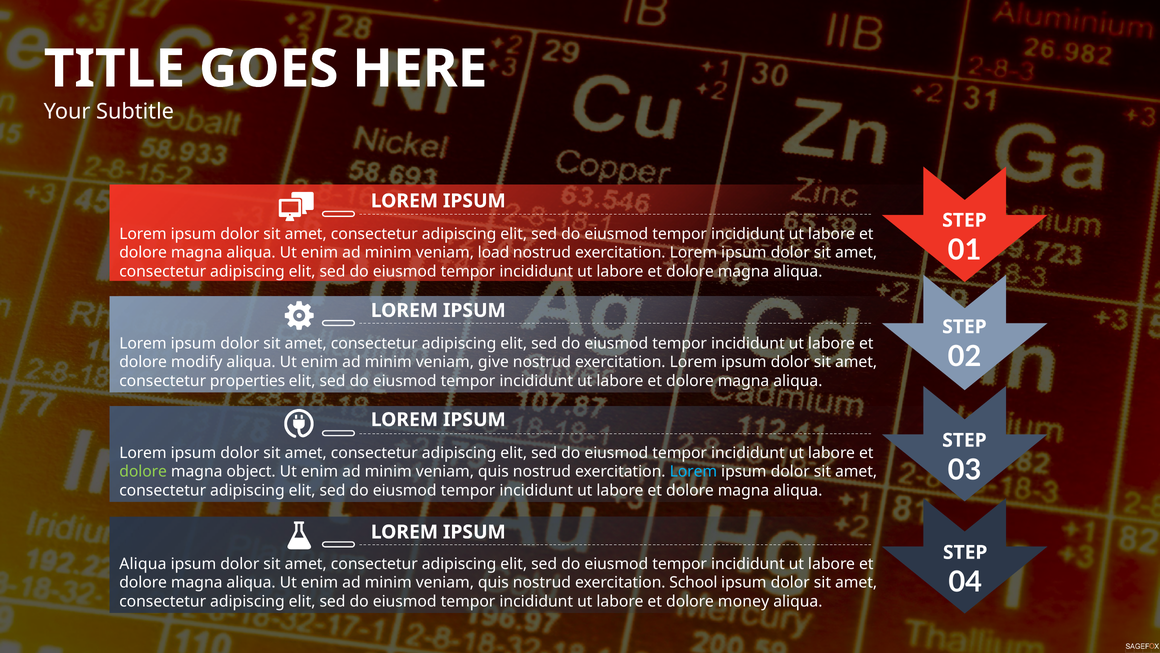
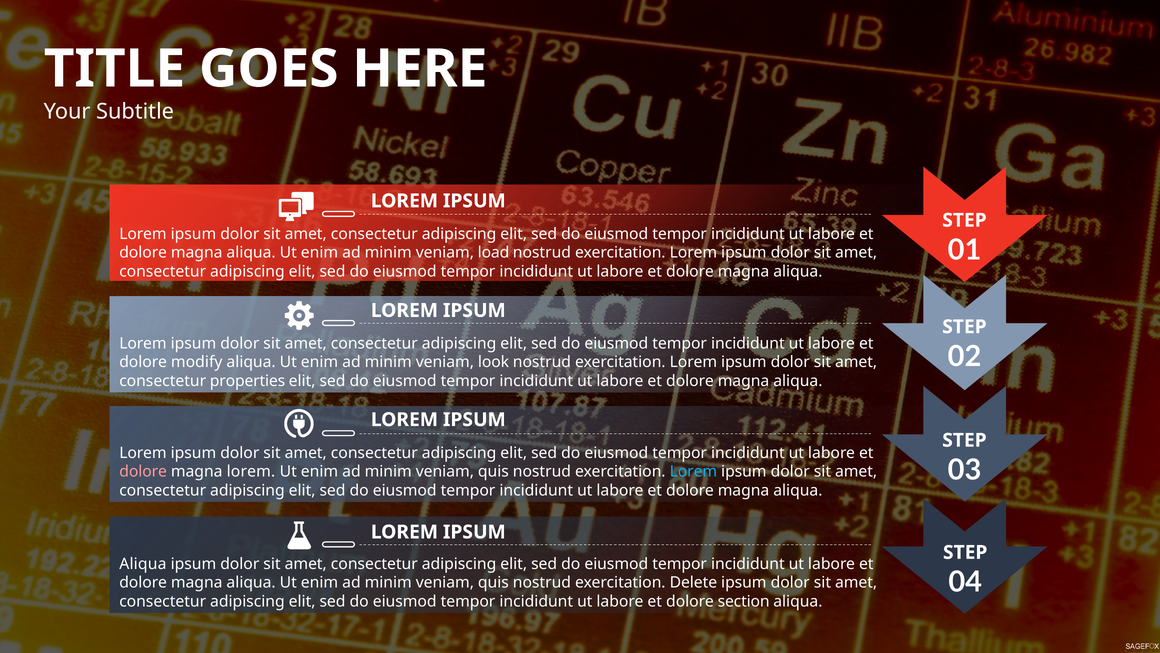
give: give -> look (494, 362)
dolore colour: light green -> pink (143, 471)
magna object: object -> lorem (251, 471)
School: School -> Delete (693, 582)
money: money -> section (744, 601)
